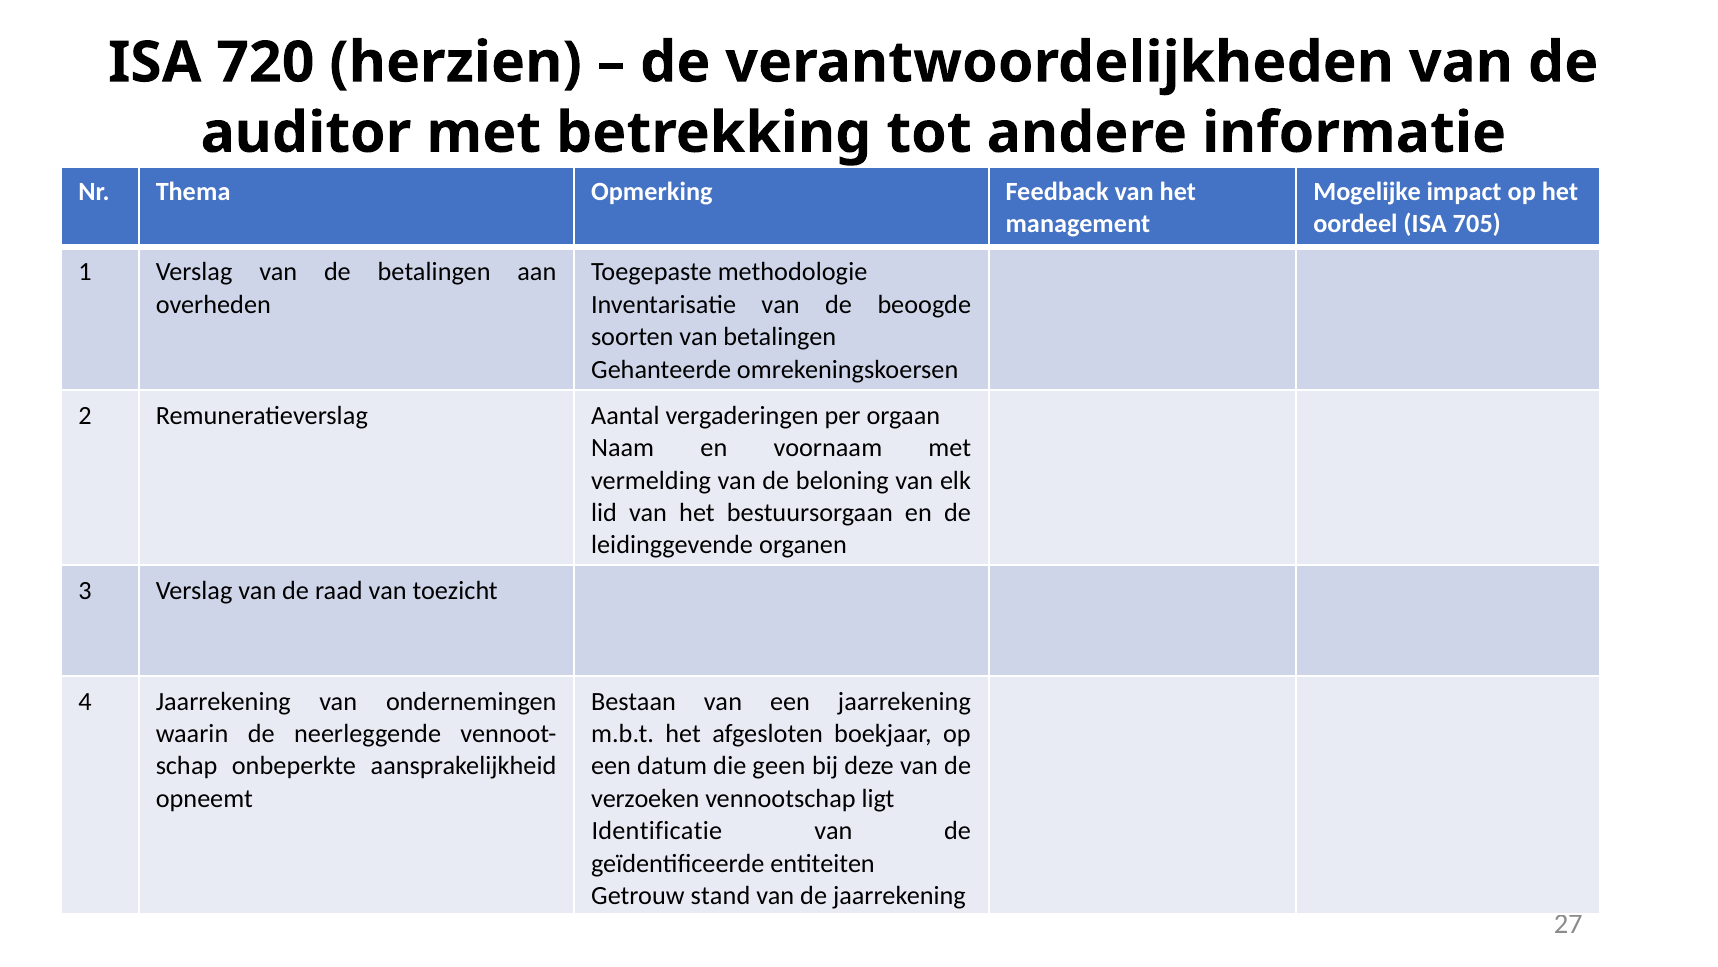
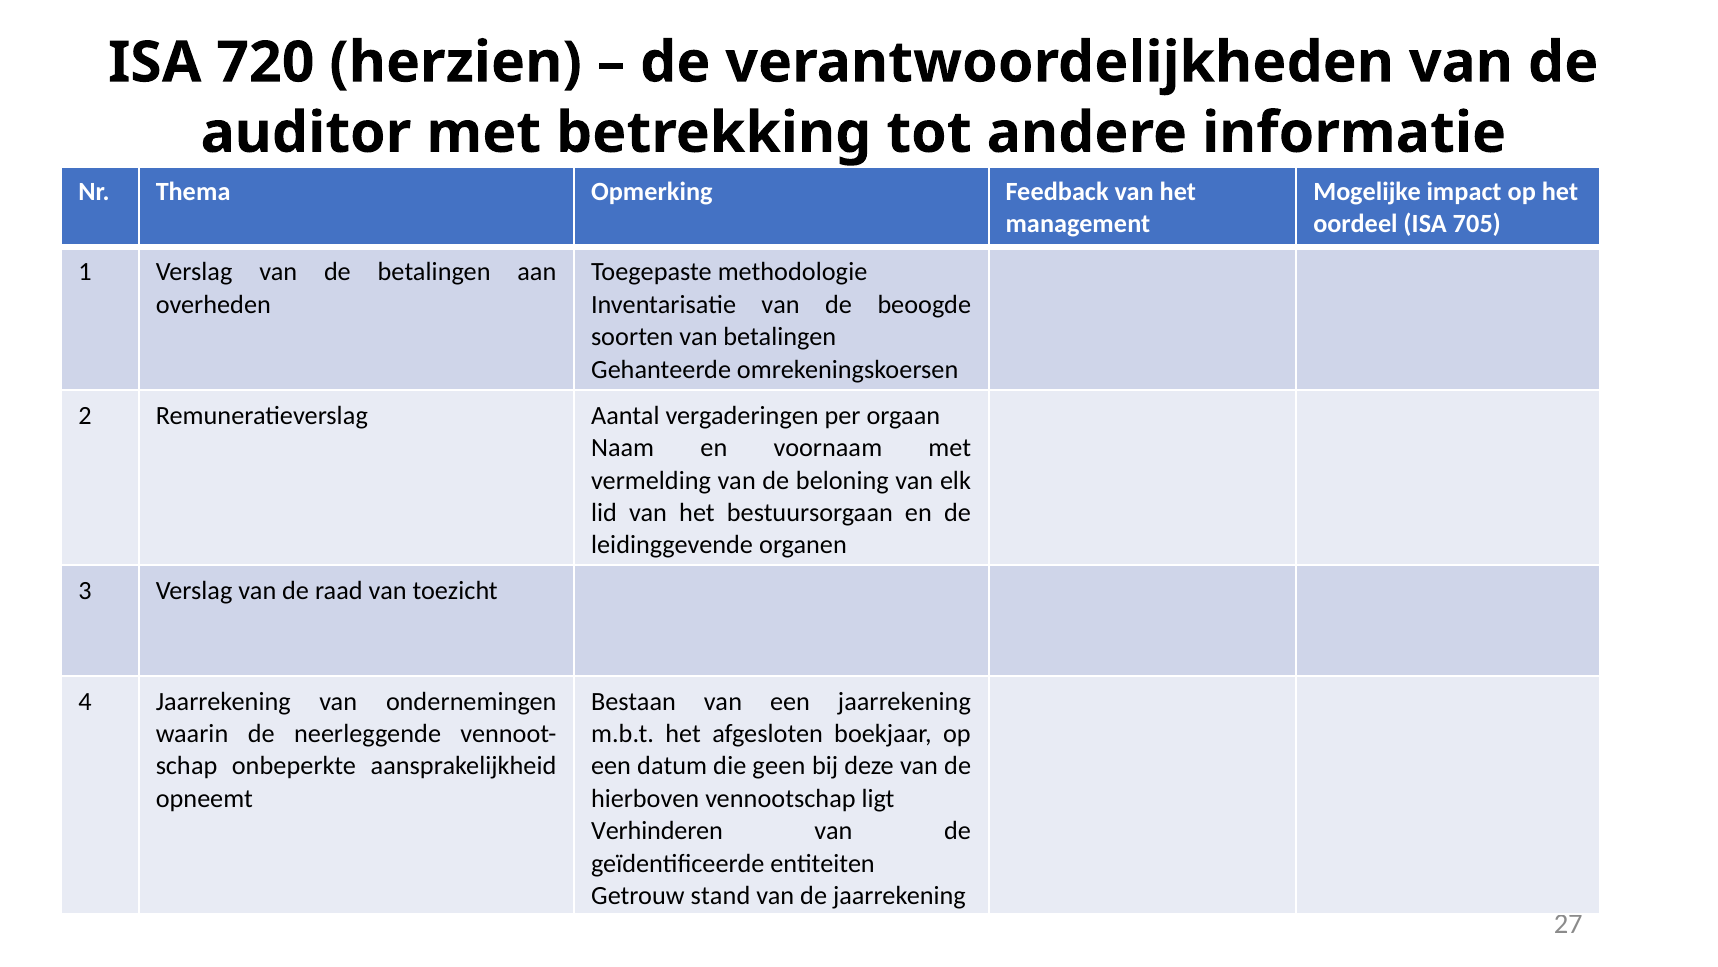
verzoeken: verzoeken -> hierboven (645, 798)
Identificatie: Identificatie -> Verhinderen (657, 831)
